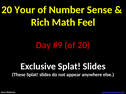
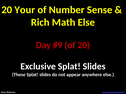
Math Feel: Feel -> Else (86, 22)
